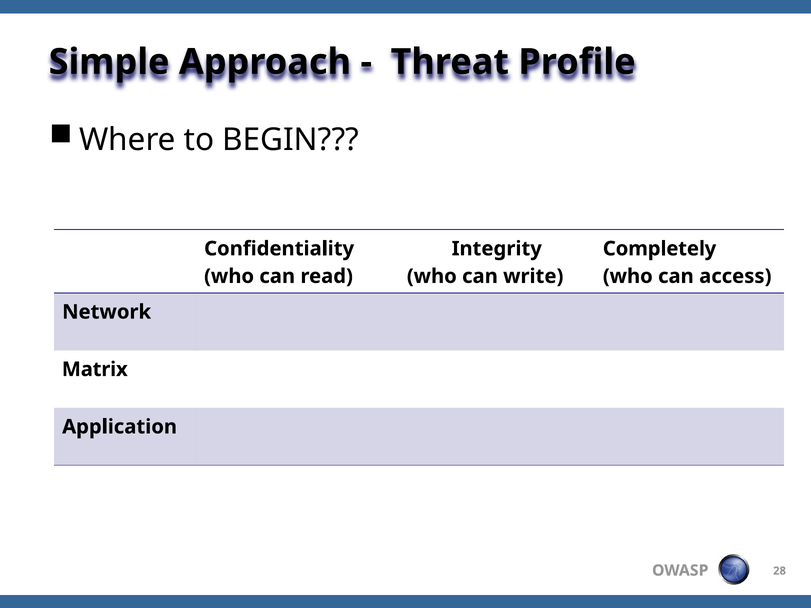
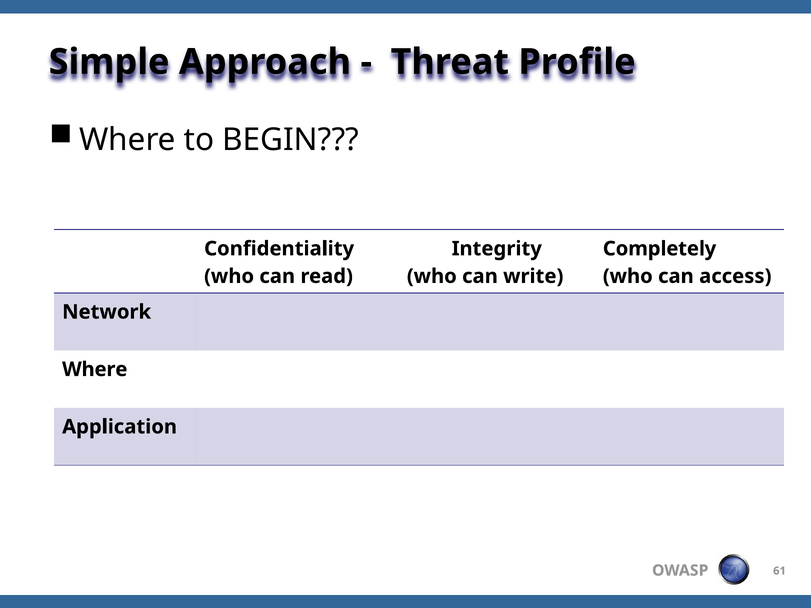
Matrix: Matrix -> Where (95, 370)
28: 28 -> 61 (780, 571)
